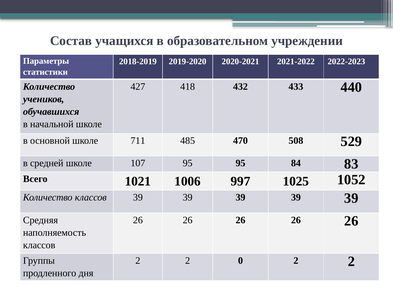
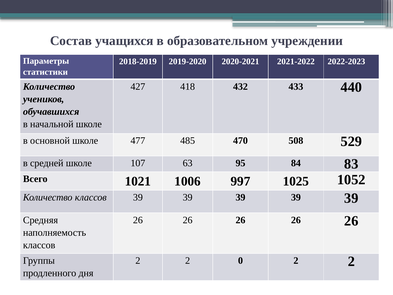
711: 711 -> 477 (138, 141)
107 95: 95 -> 63 (188, 163)
